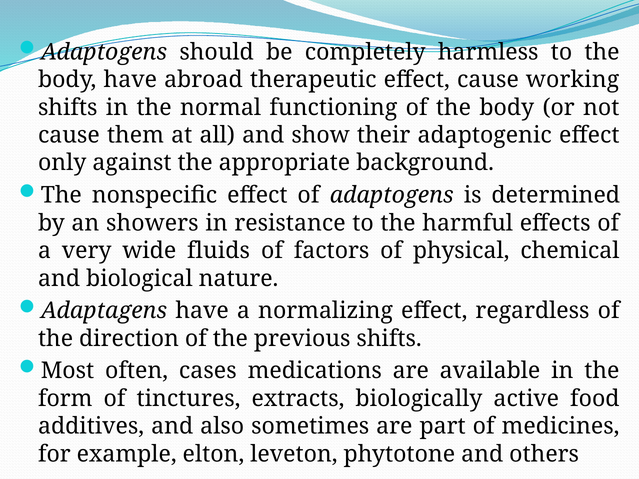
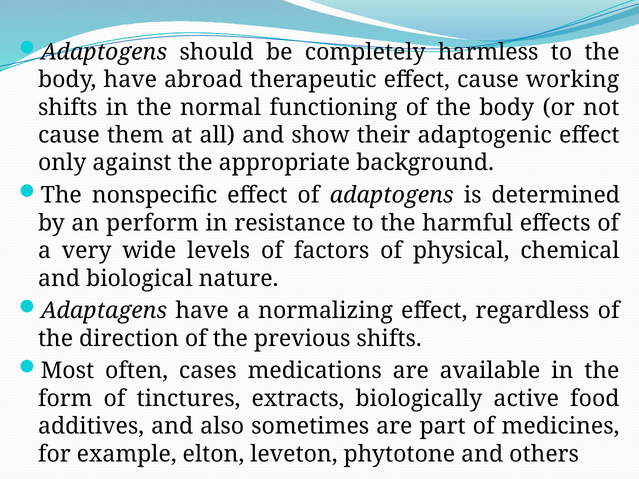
showers: showers -> perform (152, 223)
fluids: fluids -> levels (219, 251)
